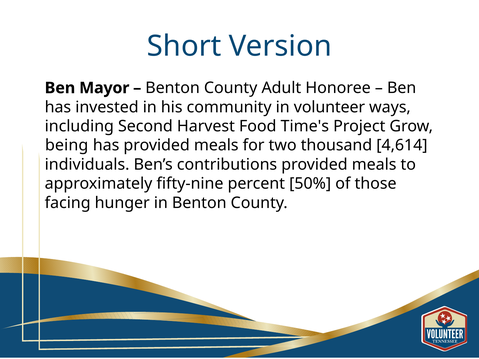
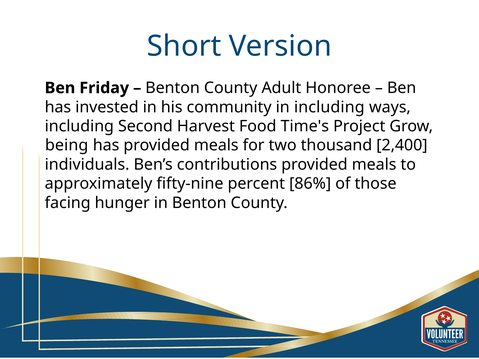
Mayor: Mayor -> Friday (104, 88)
in volunteer: volunteer -> including (329, 107)
4,614: 4,614 -> 2,400 (402, 145)
50%: 50% -> 86% (310, 184)
